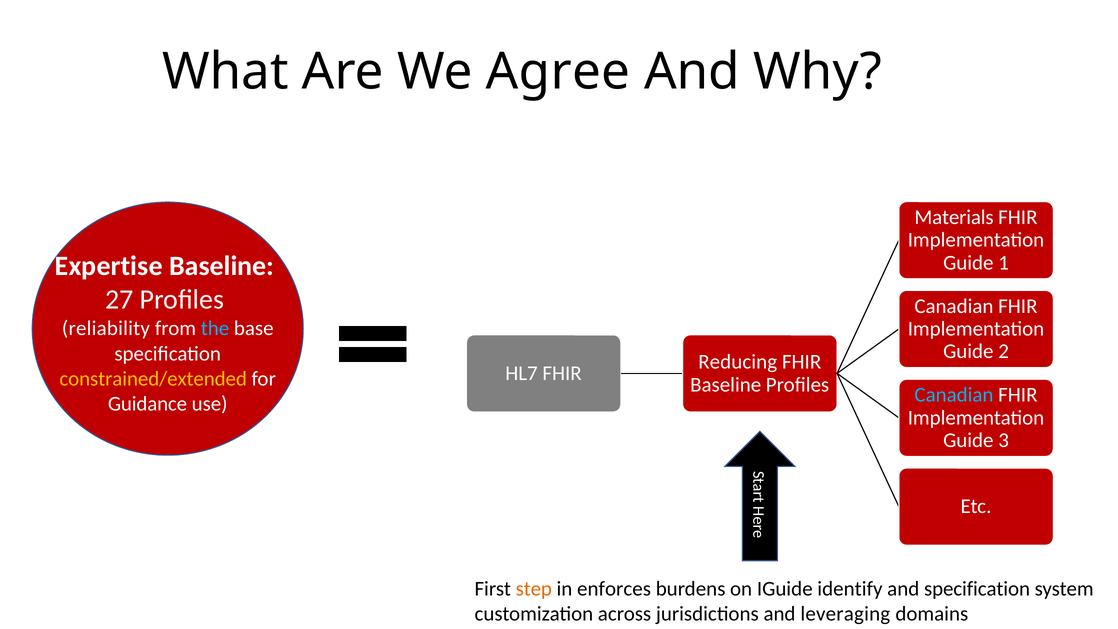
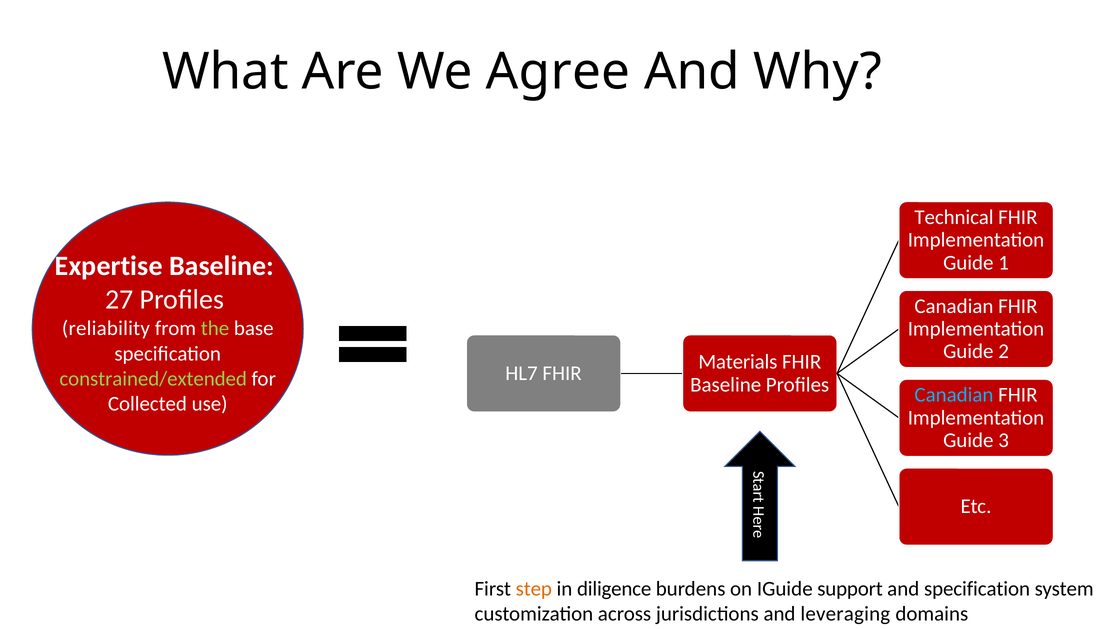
Materials: Materials -> Technical (954, 217)
the colour: light blue -> light green (215, 328)
Reducing: Reducing -> Materials (738, 362)
constrained/extended colour: yellow -> light green (153, 379)
Guidance: Guidance -> Collected (147, 404)
enforces: enforces -> diligence (614, 588)
identify: identify -> support (850, 588)
